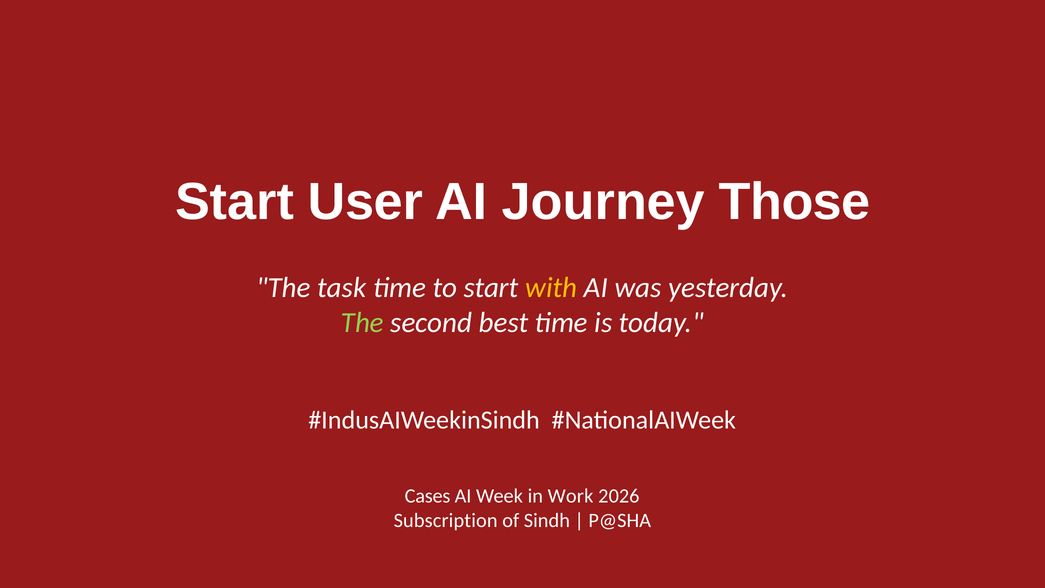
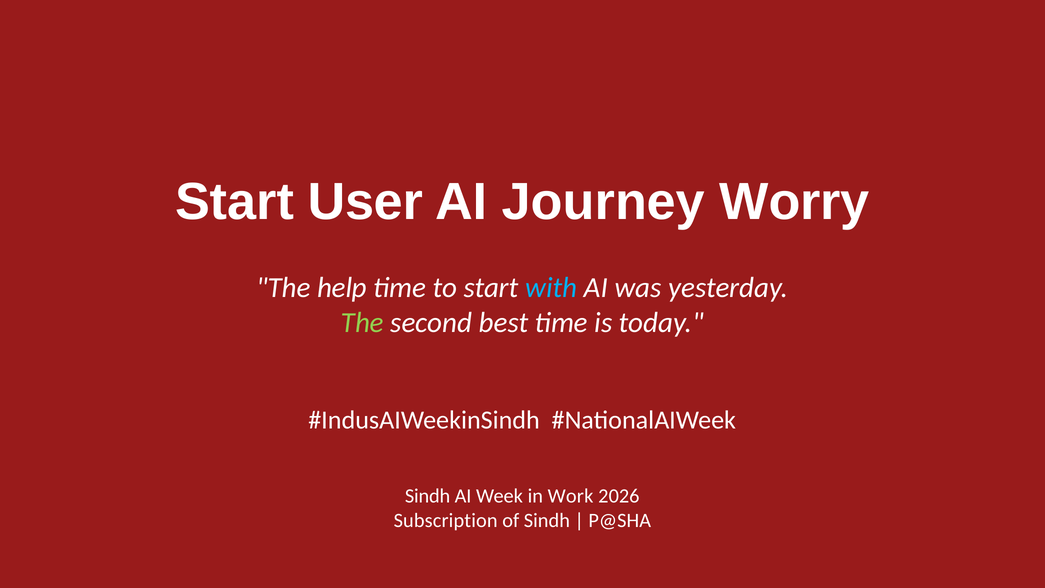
Those: Those -> Worry (794, 202)
task: task -> help (342, 288)
with colour: yellow -> light blue (551, 288)
Cases: Cases -> Sindh (428, 496)
